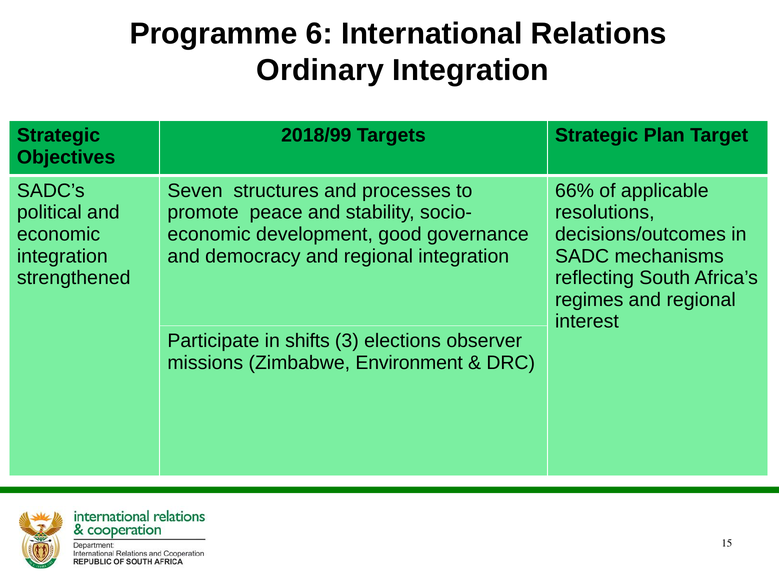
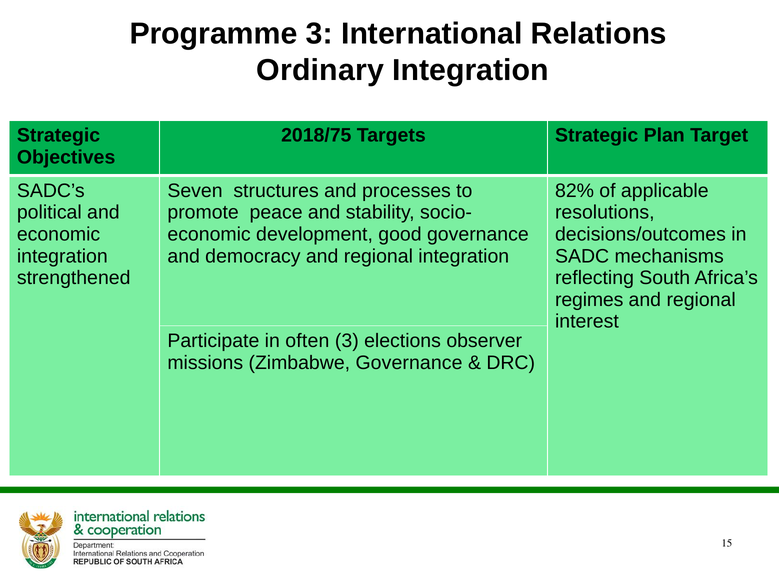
Programme 6: 6 -> 3 (319, 34)
2018/99: 2018/99 -> 2018/75 (316, 135)
66%: 66% -> 82% (575, 191)
shifts: shifts -> often (307, 341)
Zimbabwe Environment: Environment -> Governance (409, 363)
